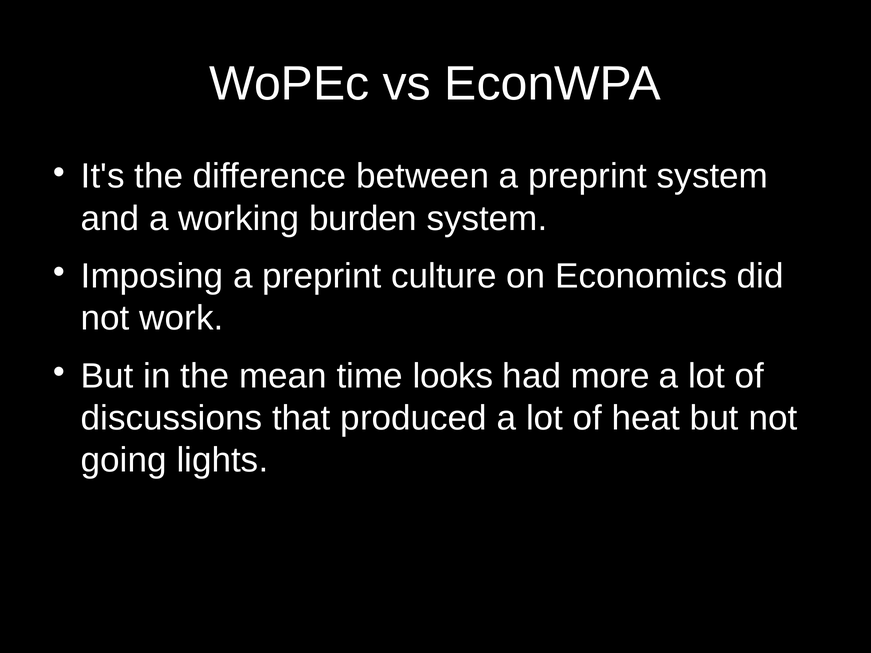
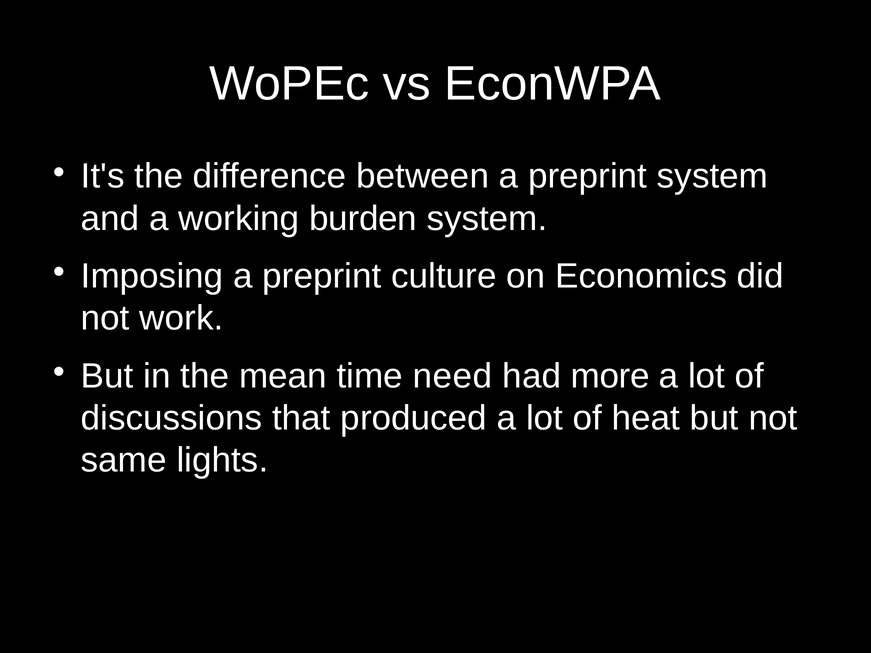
looks: looks -> need (453, 376)
going: going -> same (124, 460)
